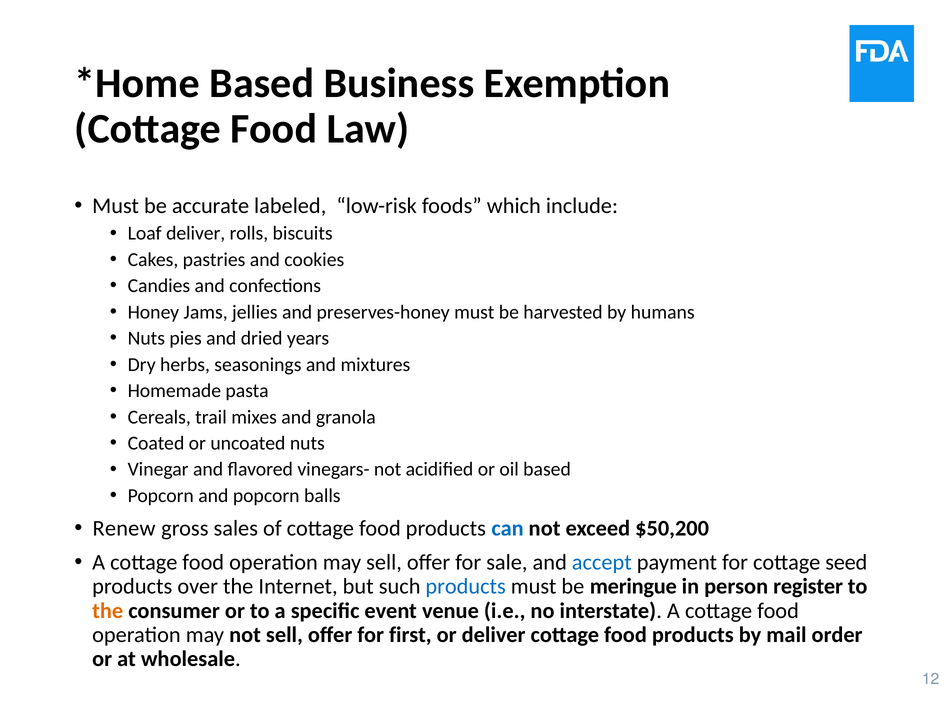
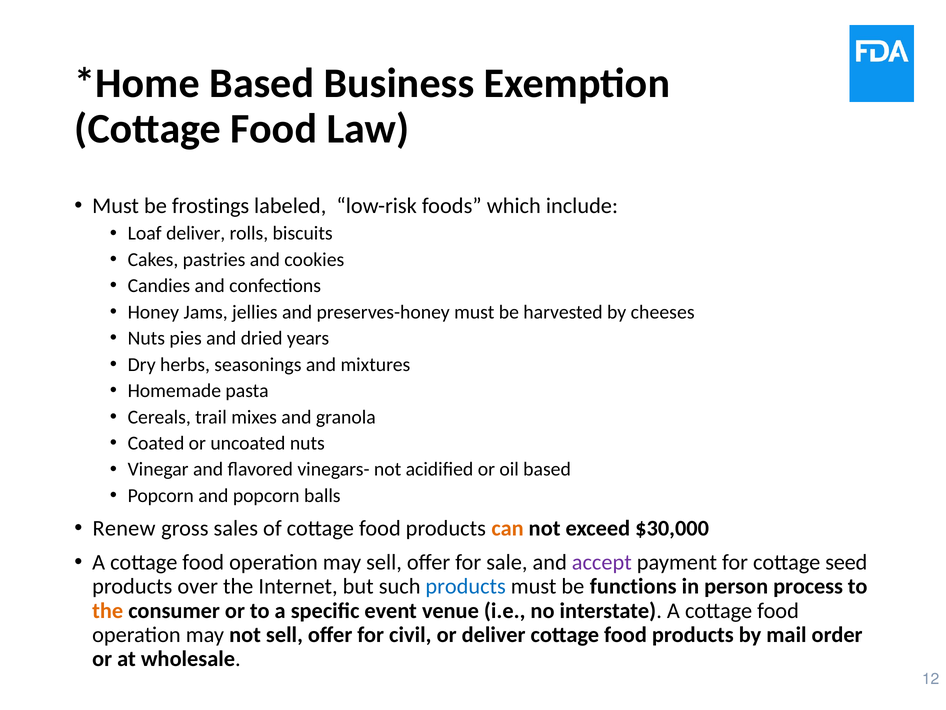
accurate: accurate -> frostings (211, 206)
humans: humans -> cheeses (663, 312)
can colour: blue -> orange (508, 528)
$50,200: $50,200 -> $30,000 (672, 528)
accept colour: blue -> purple (602, 562)
meringue: meringue -> functions (633, 586)
register: register -> process (808, 586)
first: first -> civil (410, 634)
